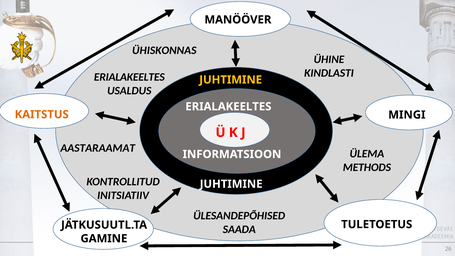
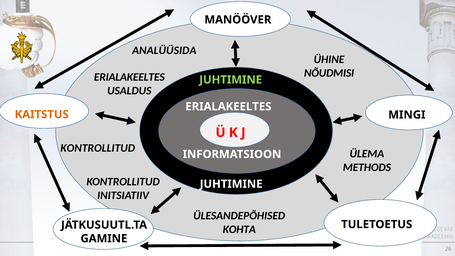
ÜHISKONNAS: ÜHISKONNAS -> ANALÜÜSIDA (164, 50)
KINDLASTI: KINDLASTI -> NÕUDMISI (329, 73)
JUHTIMINE colour: yellow -> light green (231, 80)
AASTARAAMAT: AASTARAAMAT -> KONTROLLITUD (98, 148)
SAADA: SAADA -> KOHTA (239, 229)
